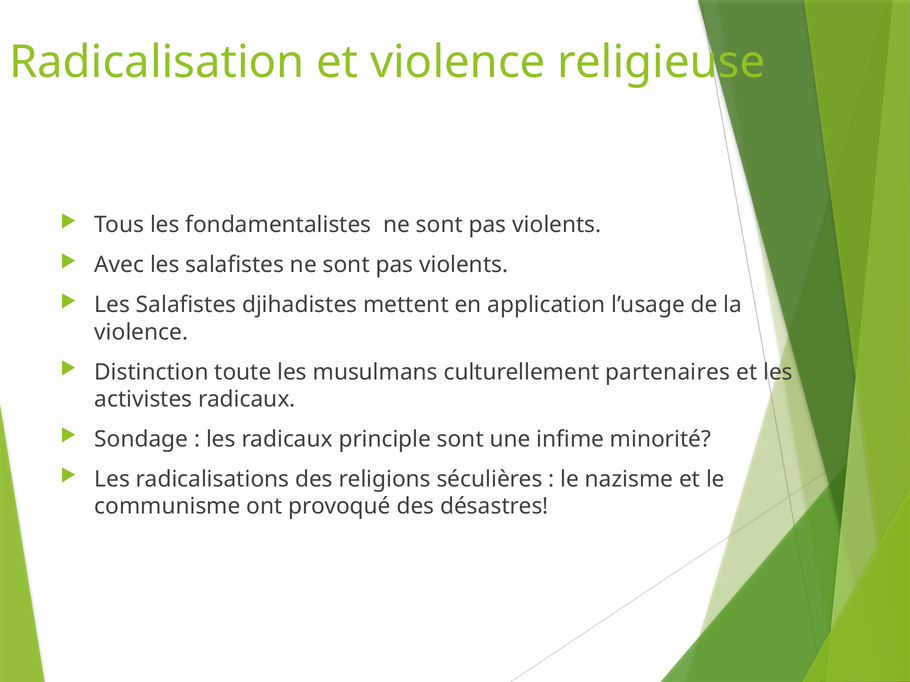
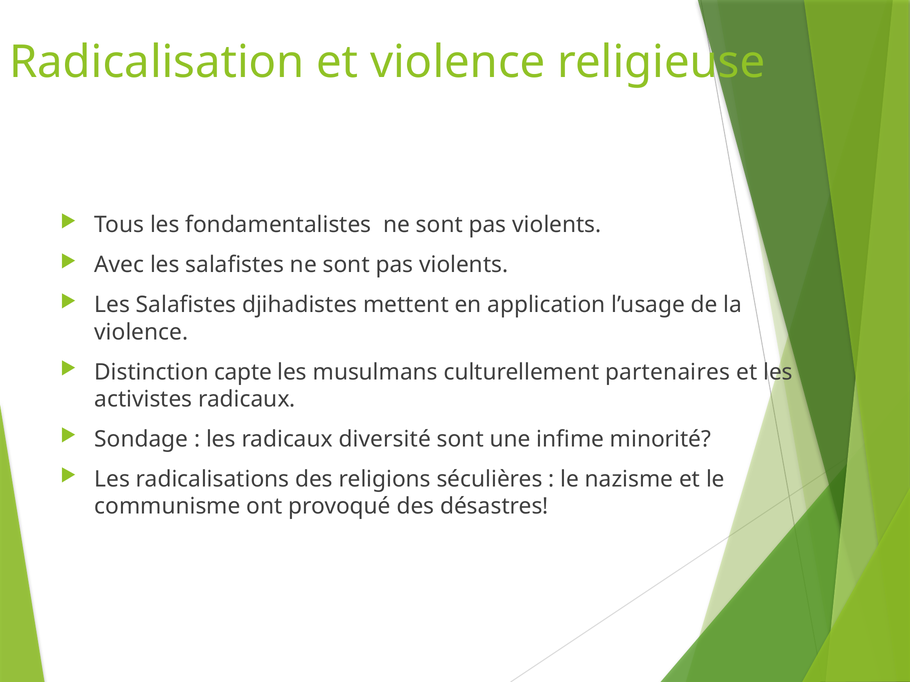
toute: toute -> capte (243, 372)
principle: principle -> diversité (385, 440)
